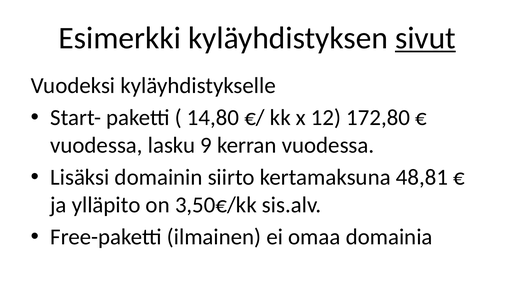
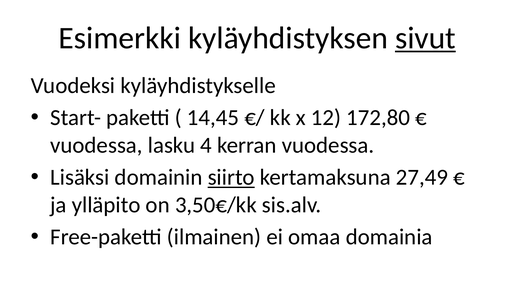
14,80: 14,80 -> 14,45 (213, 118)
9: 9 -> 4 (206, 145)
siirto underline: none -> present (231, 177)
48,81: 48,81 -> 27,49 (422, 177)
